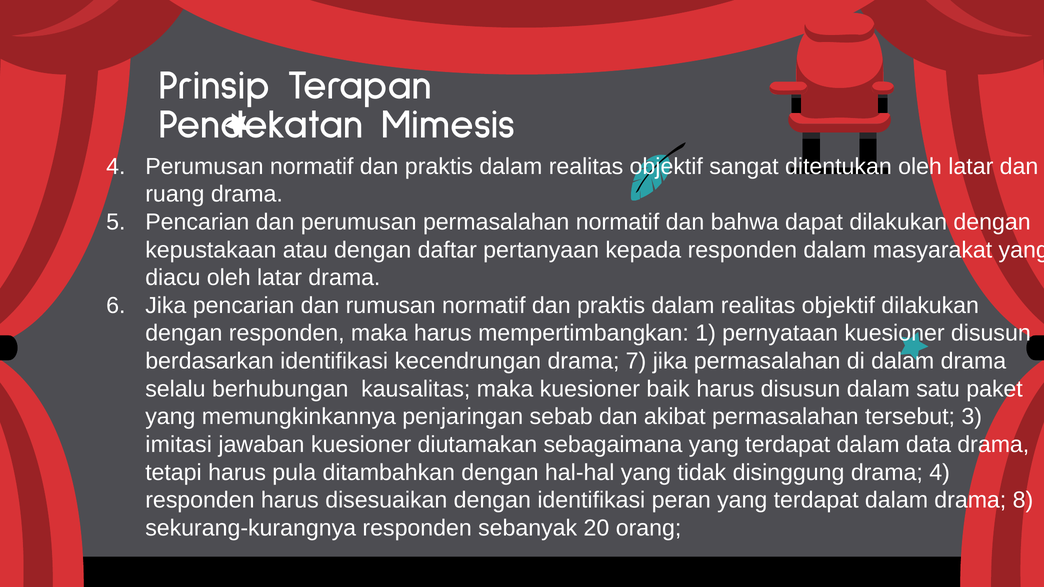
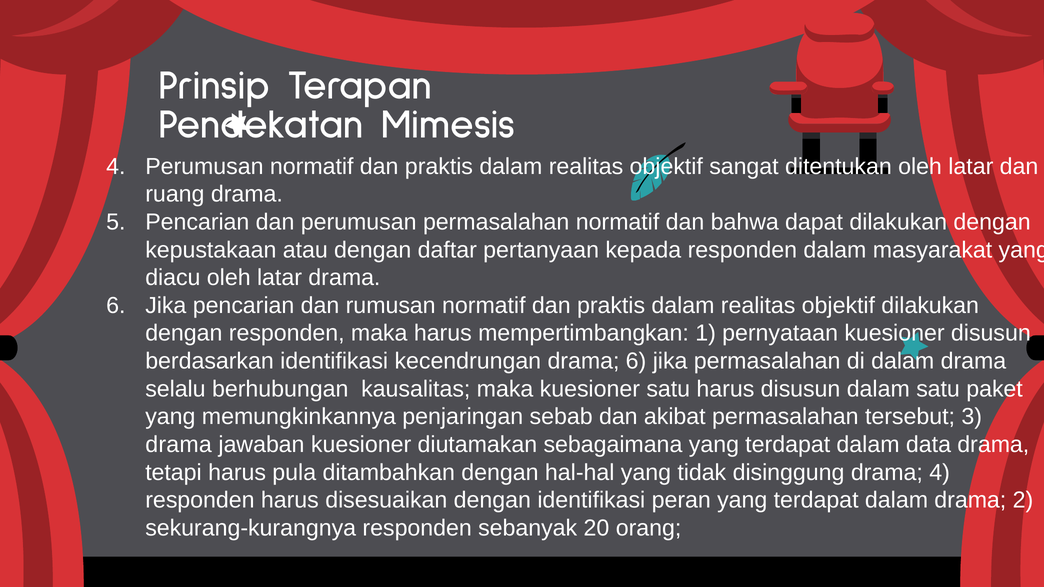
7: 7 -> 6 (636, 361)
kuesioner baik: baik -> satu (668, 389)
imitasi: imitasi -> drama (179, 445)
8: 8 -> 2 (1023, 500)
